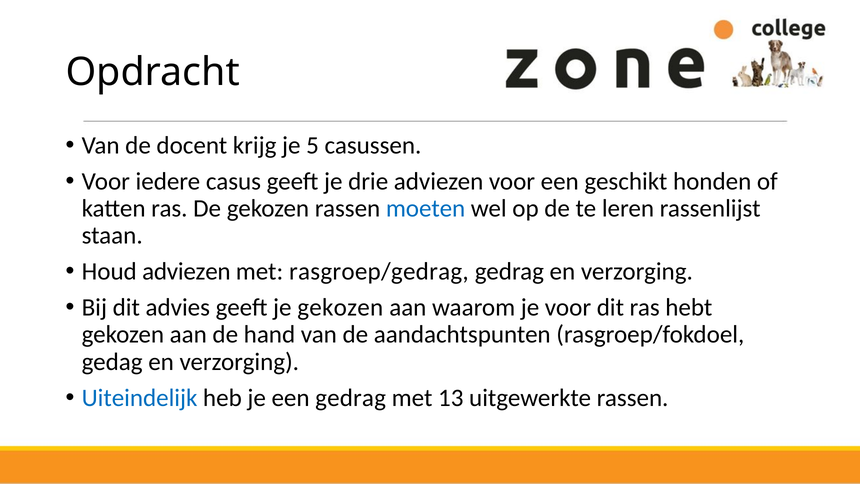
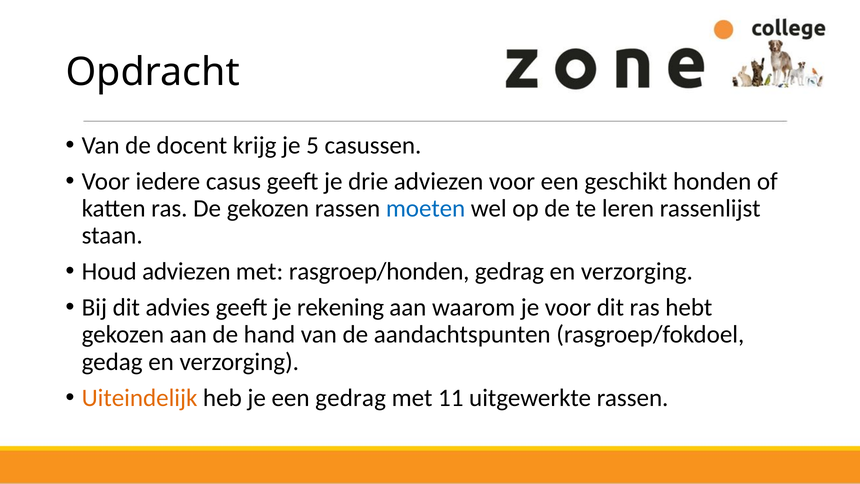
rasgroep/gedrag: rasgroep/gedrag -> rasgroep/honden (379, 271)
je gekozen: gekozen -> rekening (341, 307)
Uiteindelijk colour: blue -> orange (140, 398)
13: 13 -> 11 (451, 398)
